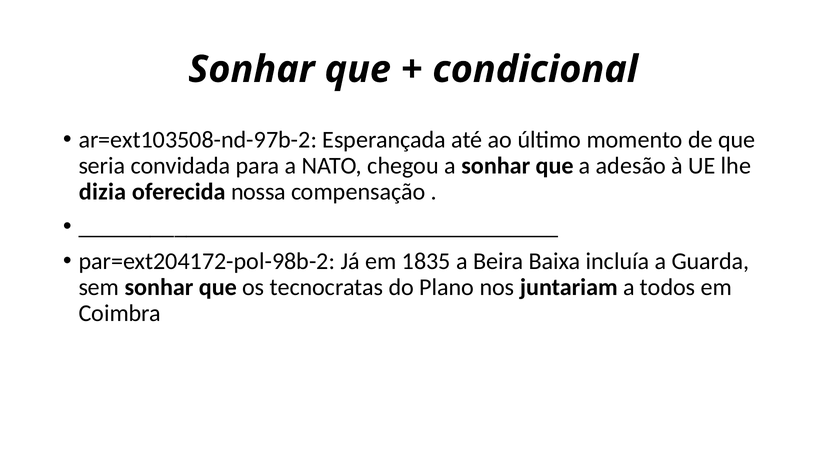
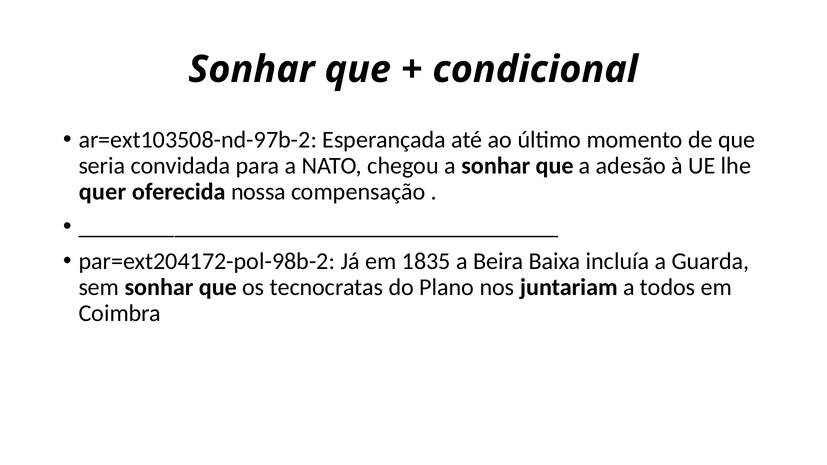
dizia: dizia -> quer (102, 192)
